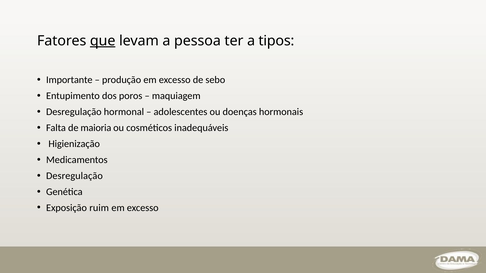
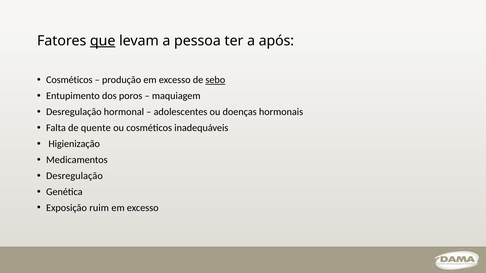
tipos: tipos -> após (276, 41)
Importante: Importante -> Cosméticos (69, 80)
sebo underline: none -> present (215, 80)
maioria: maioria -> quente (96, 128)
